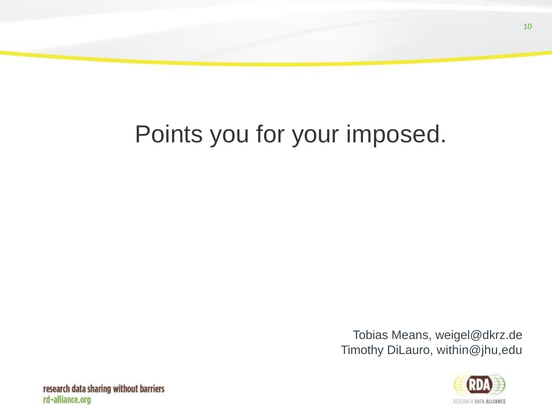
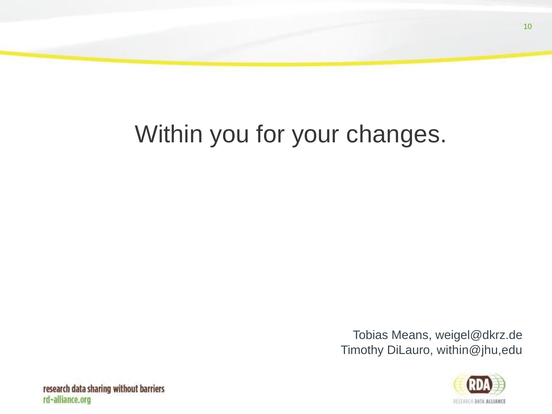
Points: Points -> Within (169, 134)
imposed: imposed -> changes (397, 134)
